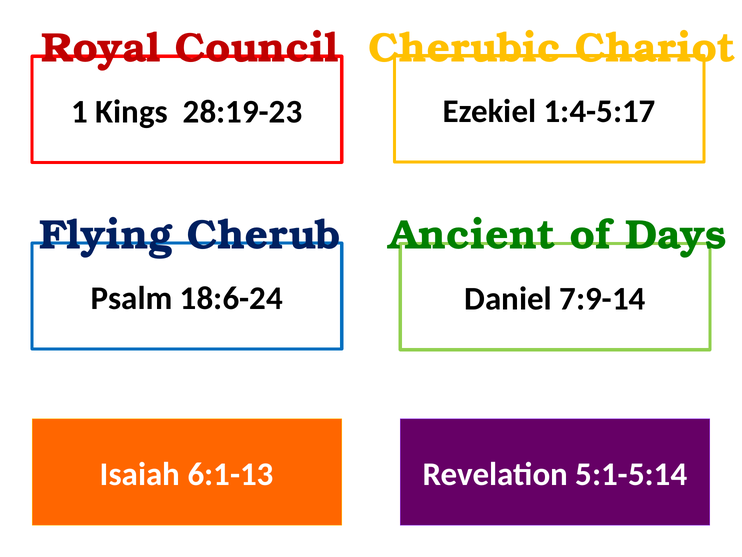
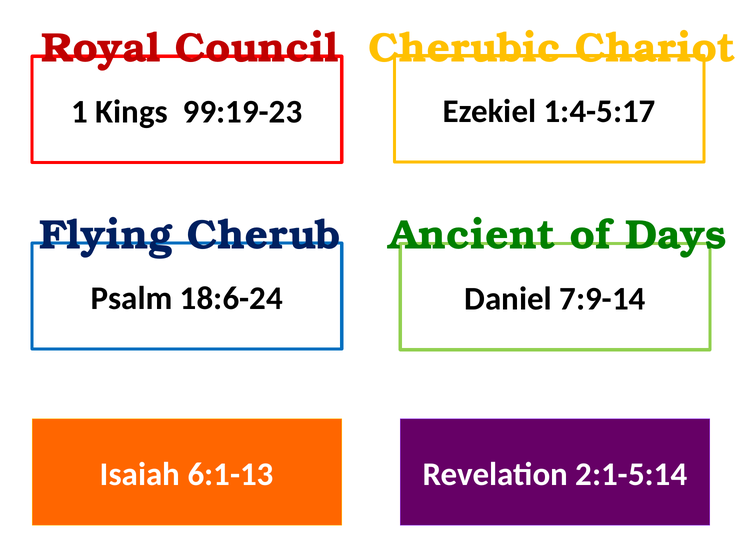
28:19-23: 28:19-23 -> 99:19-23 (243, 112)
5:1-5:14: 5:1-5:14 -> 2:1-5:14 (631, 474)
